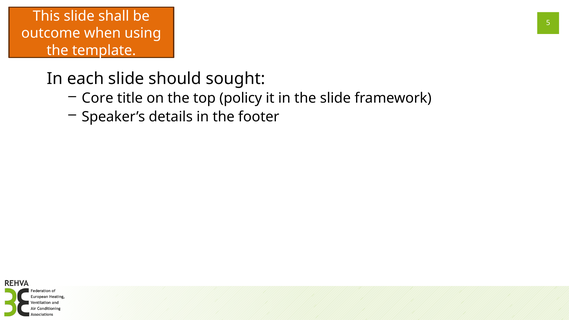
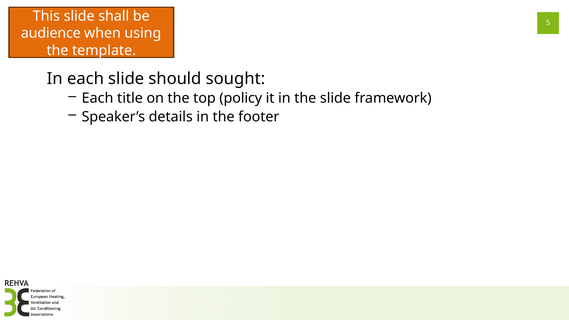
outcome: outcome -> audience (51, 33)
Core: Core -> Each (98, 98)
